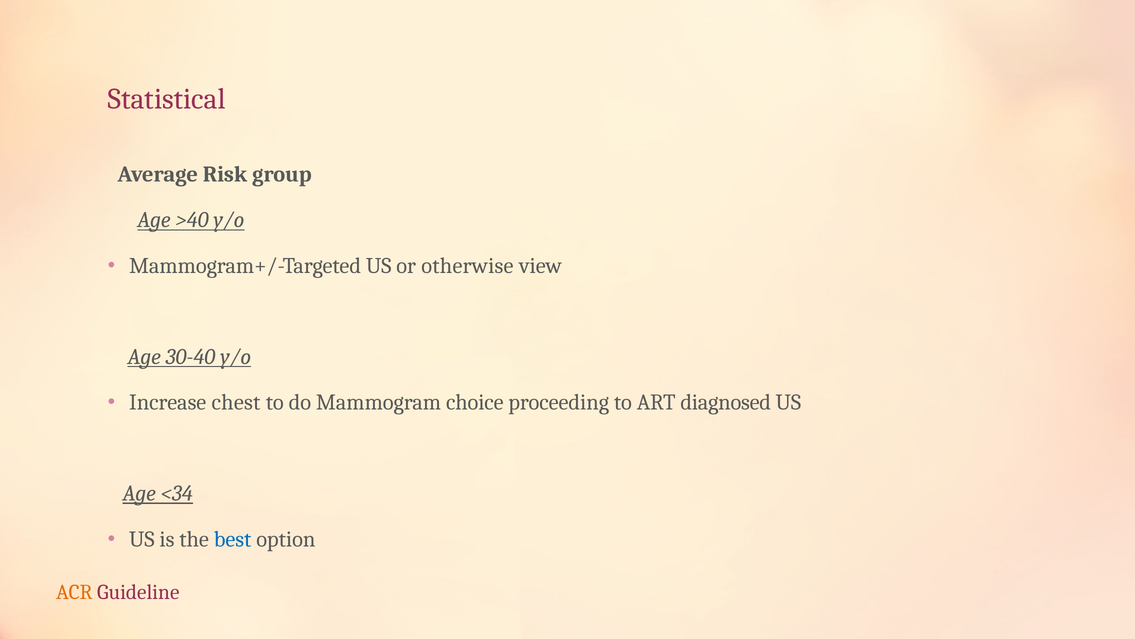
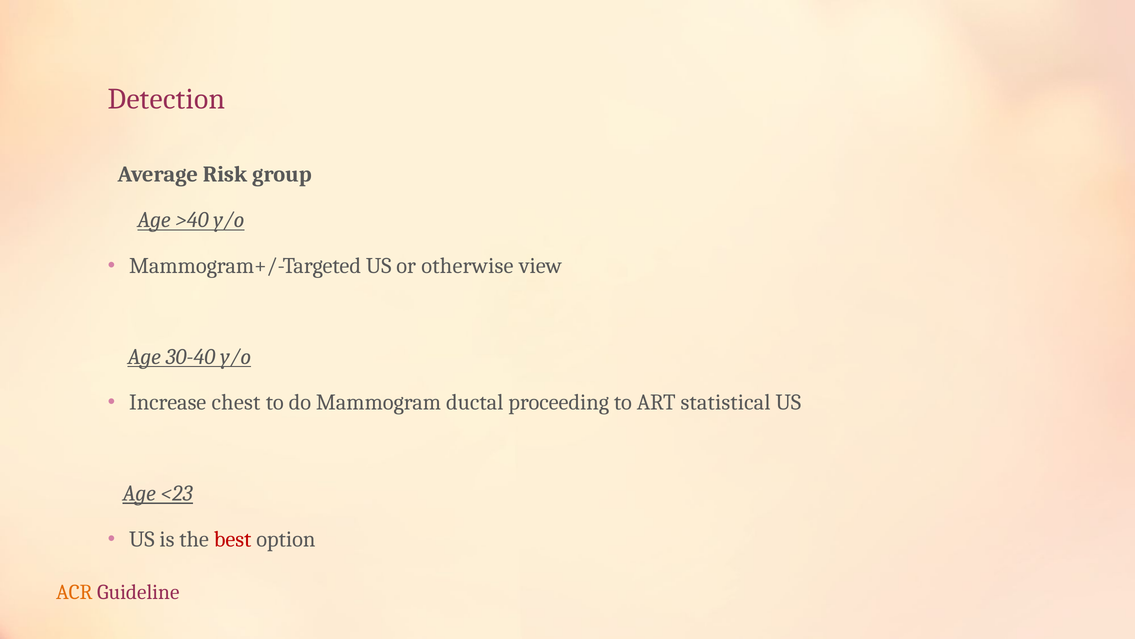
Statistical: Statistical -> Detection (166, 99)
choice: choice -> ductal (475, 402)
diagnosed: diagnosed -> statistical (726, 402)
<34: <34 -> <23 (177, 493)
best colour: blue -> red (233, 539)
